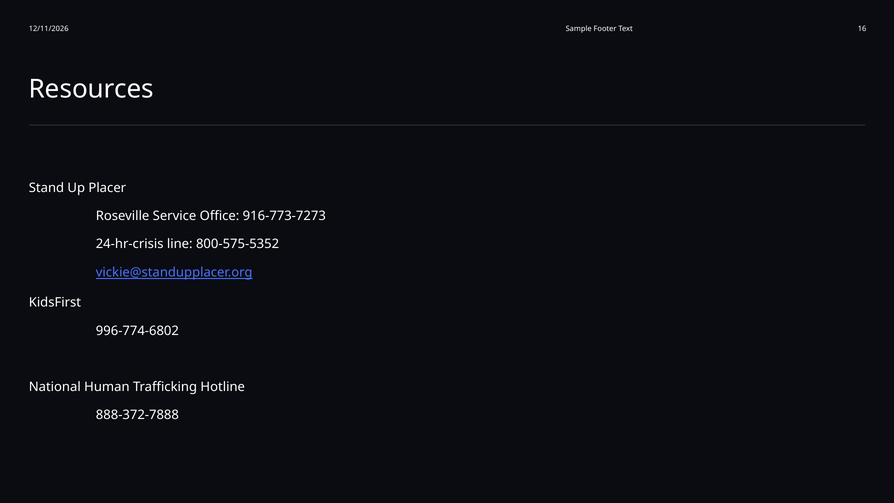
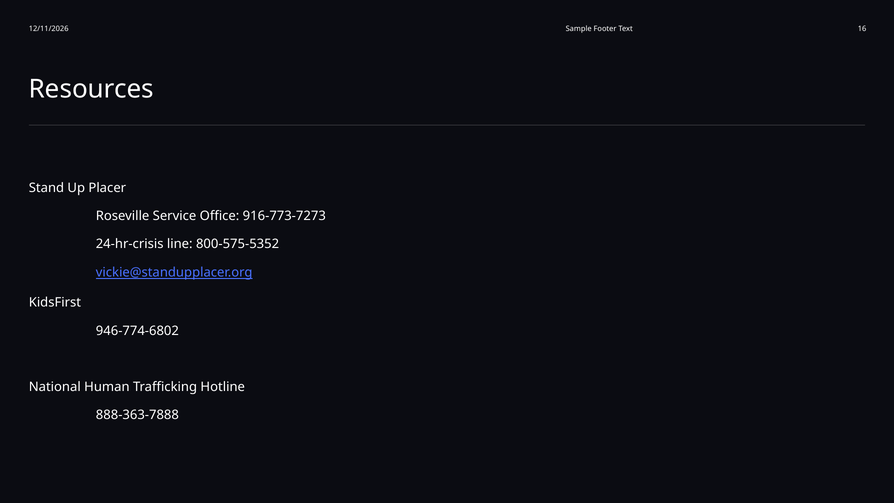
996-774-6802: 996-774-6802 -> 946-774-6802 (137, 331)
888-372-7888: 888-372-7888 -> 888-363-7888 (137, 415)
